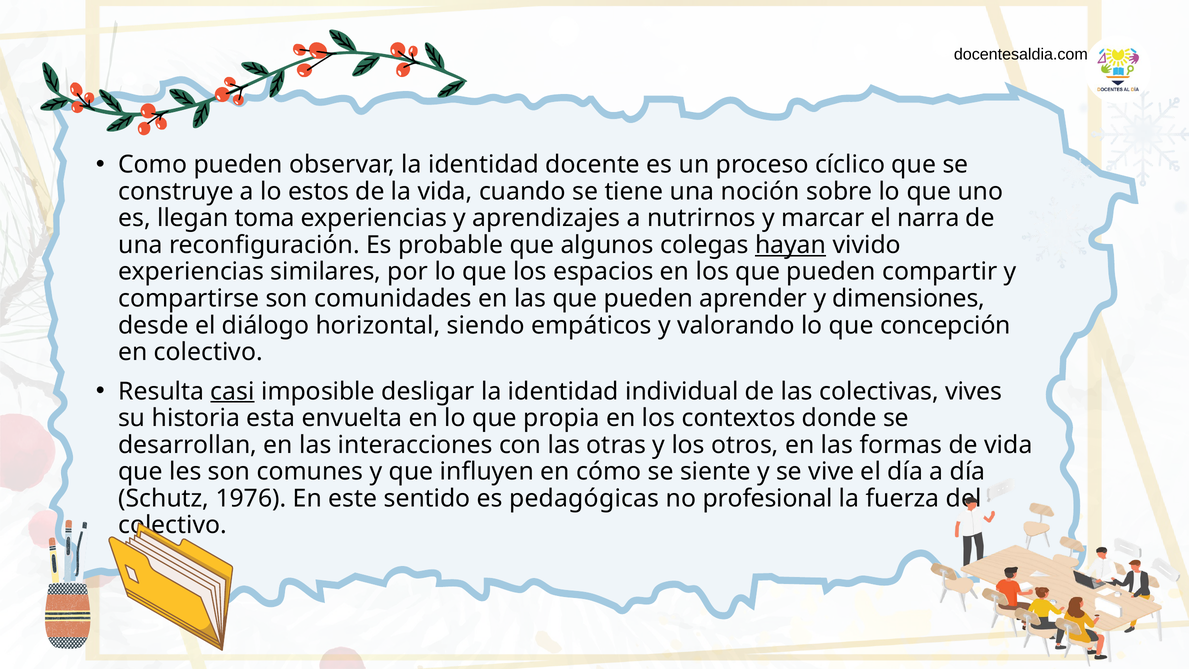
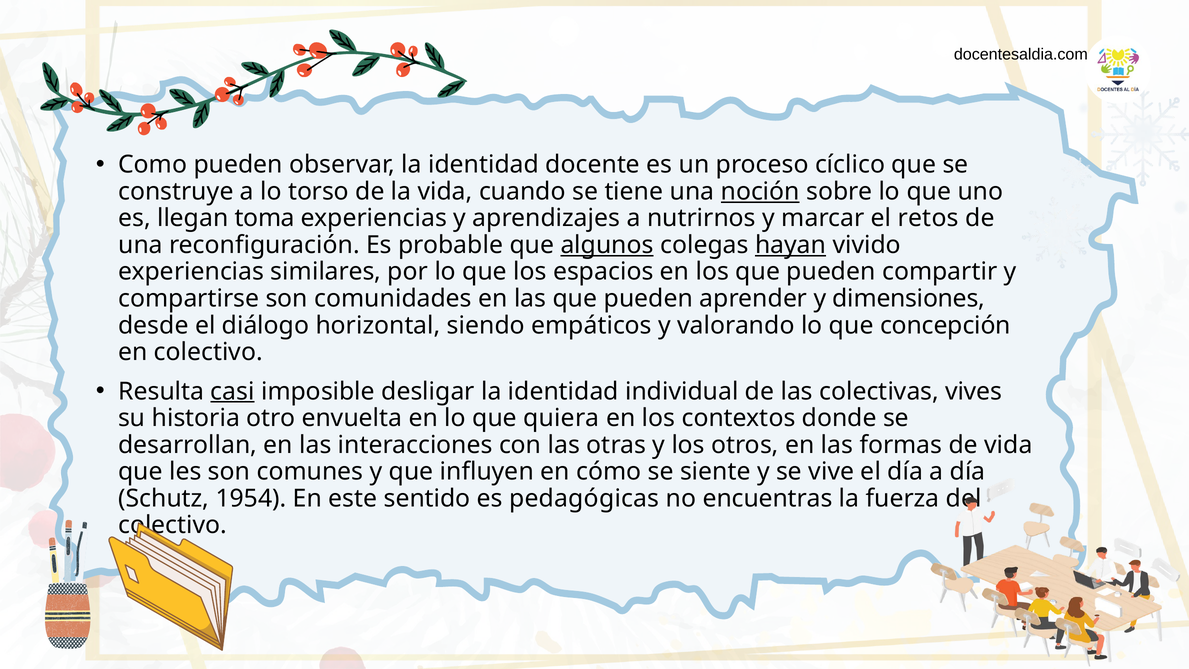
estos: estos -> torso (319, 191)
noción underline: none -> present (760, 191)
narra: narra -> retos (928, 218)
algunos underline: none -> present (607, 245)
esta: esta -> otro (271, 418)
propia: propia -> quiera (561, 418)
1976: 1976 -> 1954 (251, 498)
profesional: profesional -> encuentras (768, 498)
